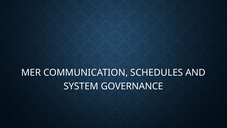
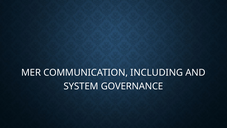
SCHEDULES: SCHEDULES -> INCLUDING (157, 72)
